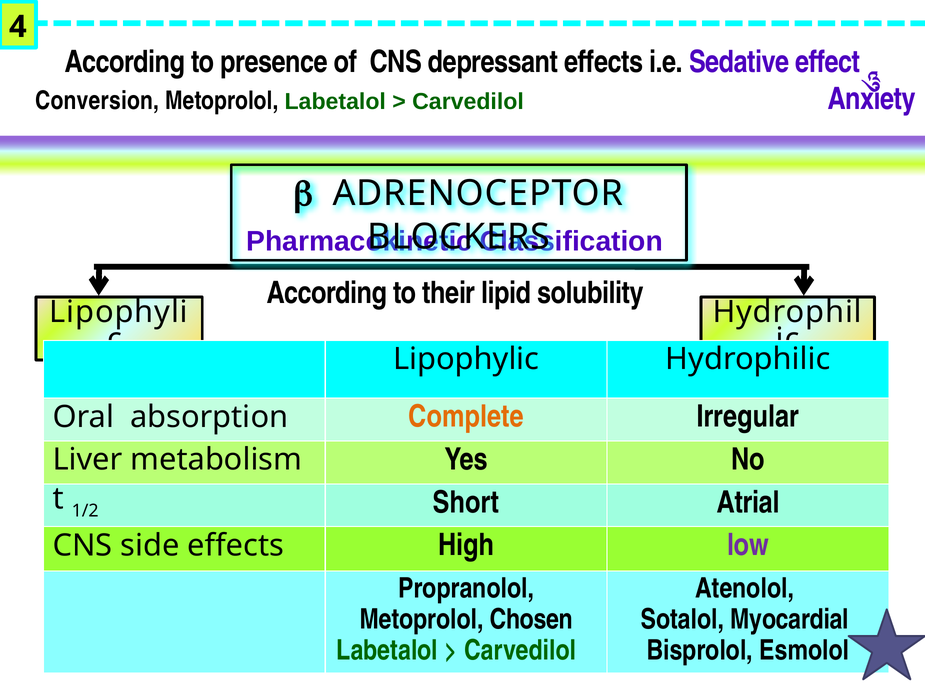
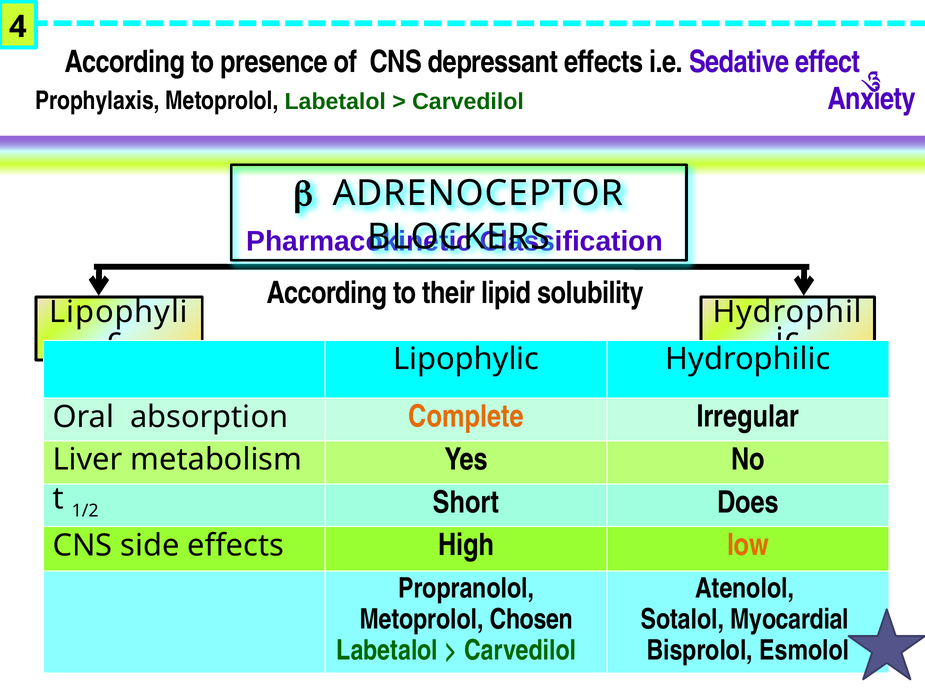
Conversion: Conversion -> Prophylaxis (97, 101)
Atrial: Atrial -> Does (748, 502)
low colour: purple -> orange (748, 545)
